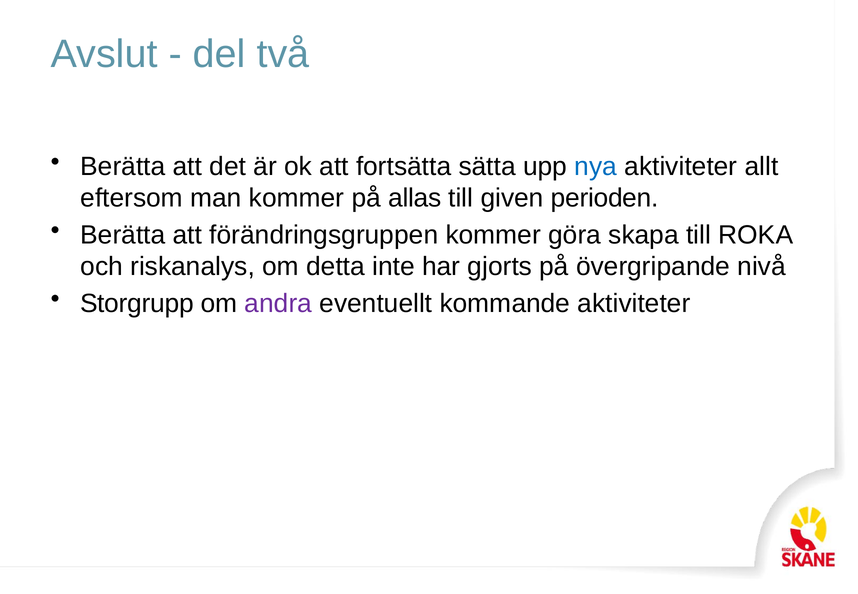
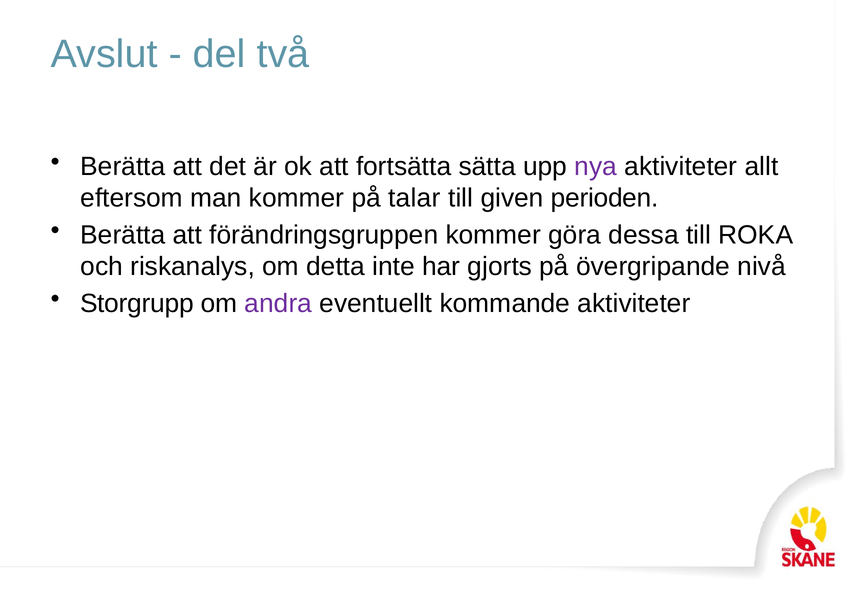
nya colour: blue -> purple (596, 166)
allas: allas -> talar (414, 198)
skapa: skapa -> dessa (644, 235)
